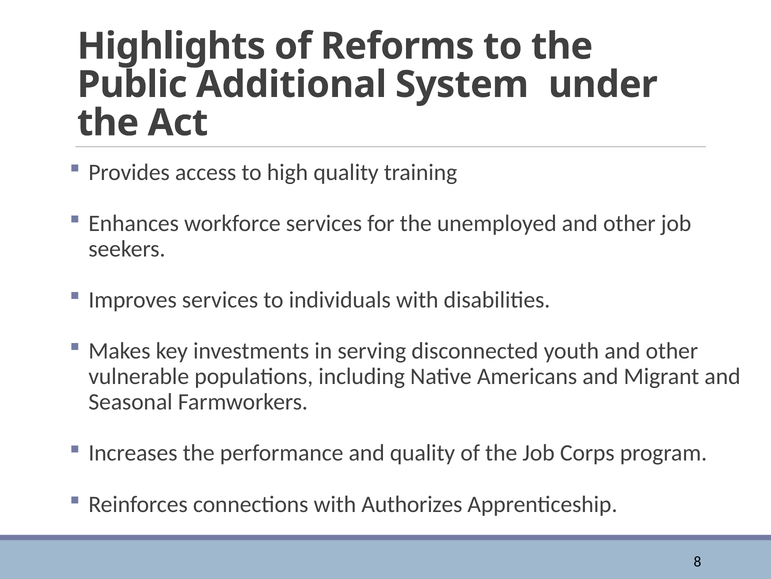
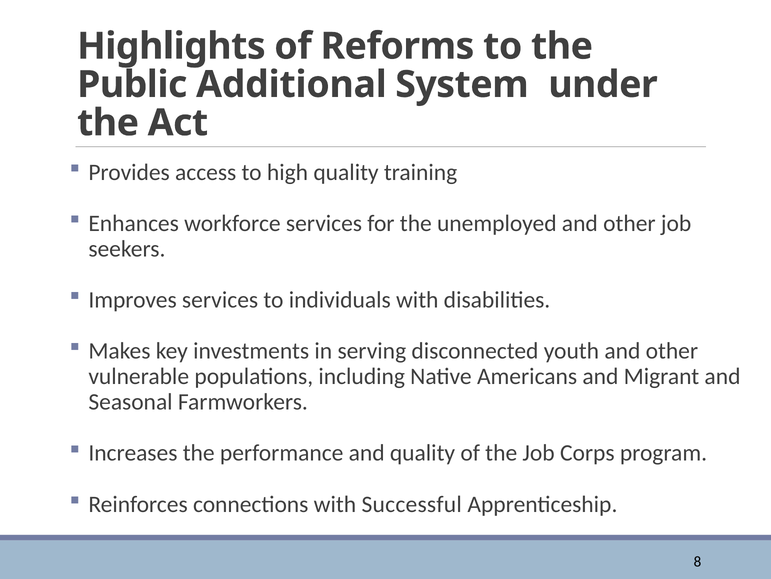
Authorizes: Authorizes -> Successful (412, 504)
